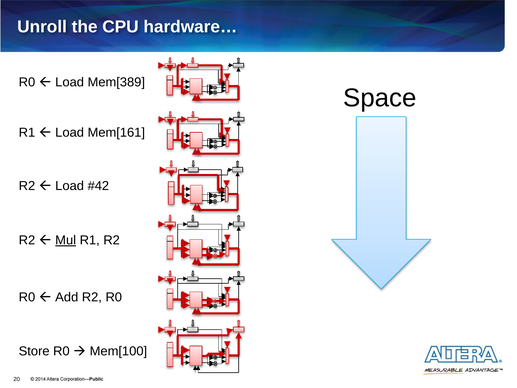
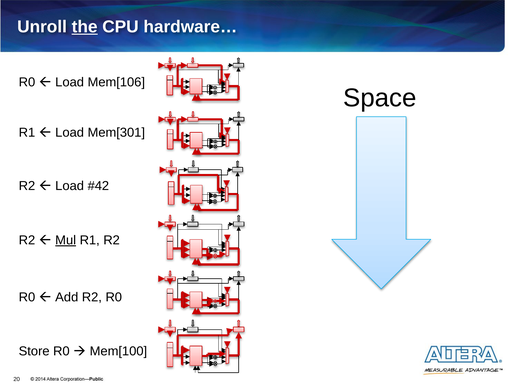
the underline: none -> present (85, 27)
Mem[389: Mem[389 -> Mem[106 (116, 82)
Mem[161: Mem[161 -> Mem[301 (116, 132)
